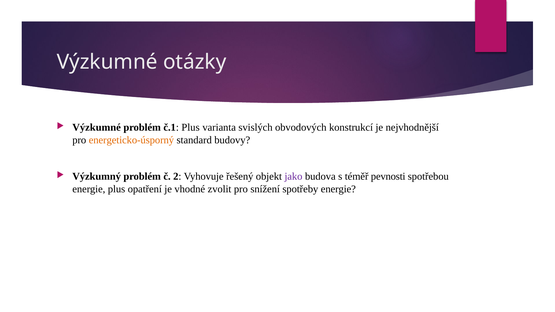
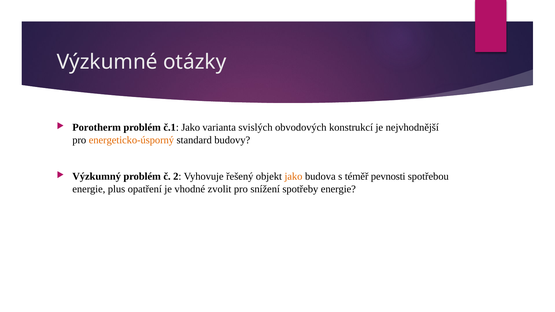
Výzkumné: Výzkumné -> Porotherm (97, 128)
č.1 Plus: Plus -> Jako (191, 128)
jako colour: purple -> orange (293, 177)
